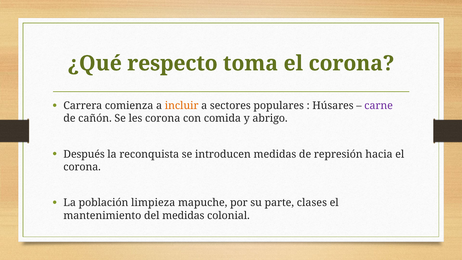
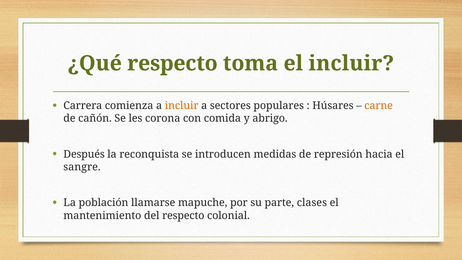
toma el corona: corona -> incluir (351, 63)
carne colour: purple -> orange (379, 106)
corona: corona -> sangre (82, 167)
limpieza: limpieza -> llamarse (153, 203)
del medidas: medidas -> respecto (183, 215)
